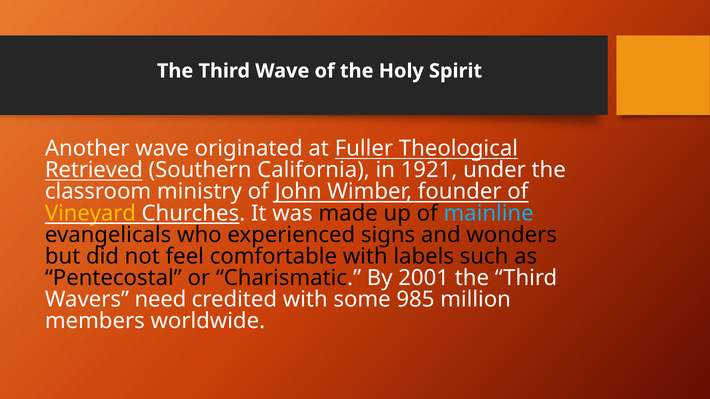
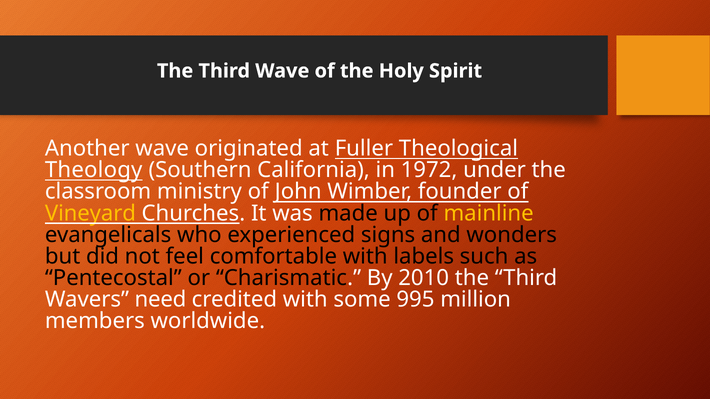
Retrieved: Retrieved -> Theology (94, 170)
1921: 1921 -> 1972 (429, 170)
mainline colour: light blue -> yellow (489, 213)
2001: 2001 -> 2010 (424, 278)
985: 985 -> 995 (415, 300)
